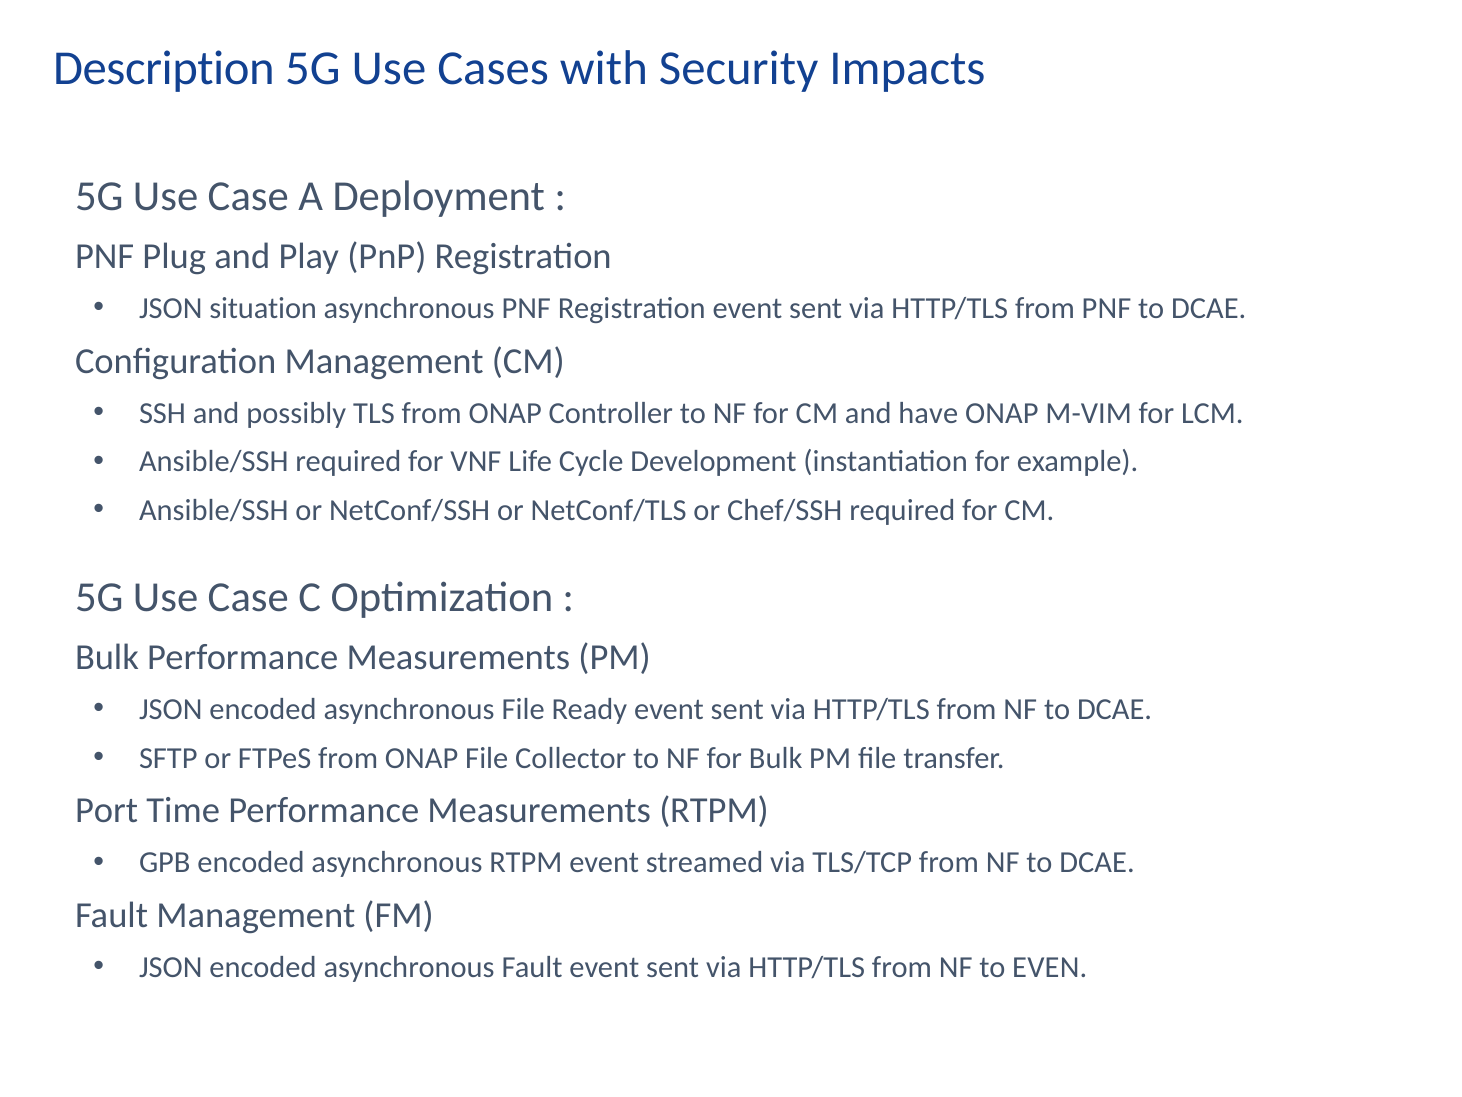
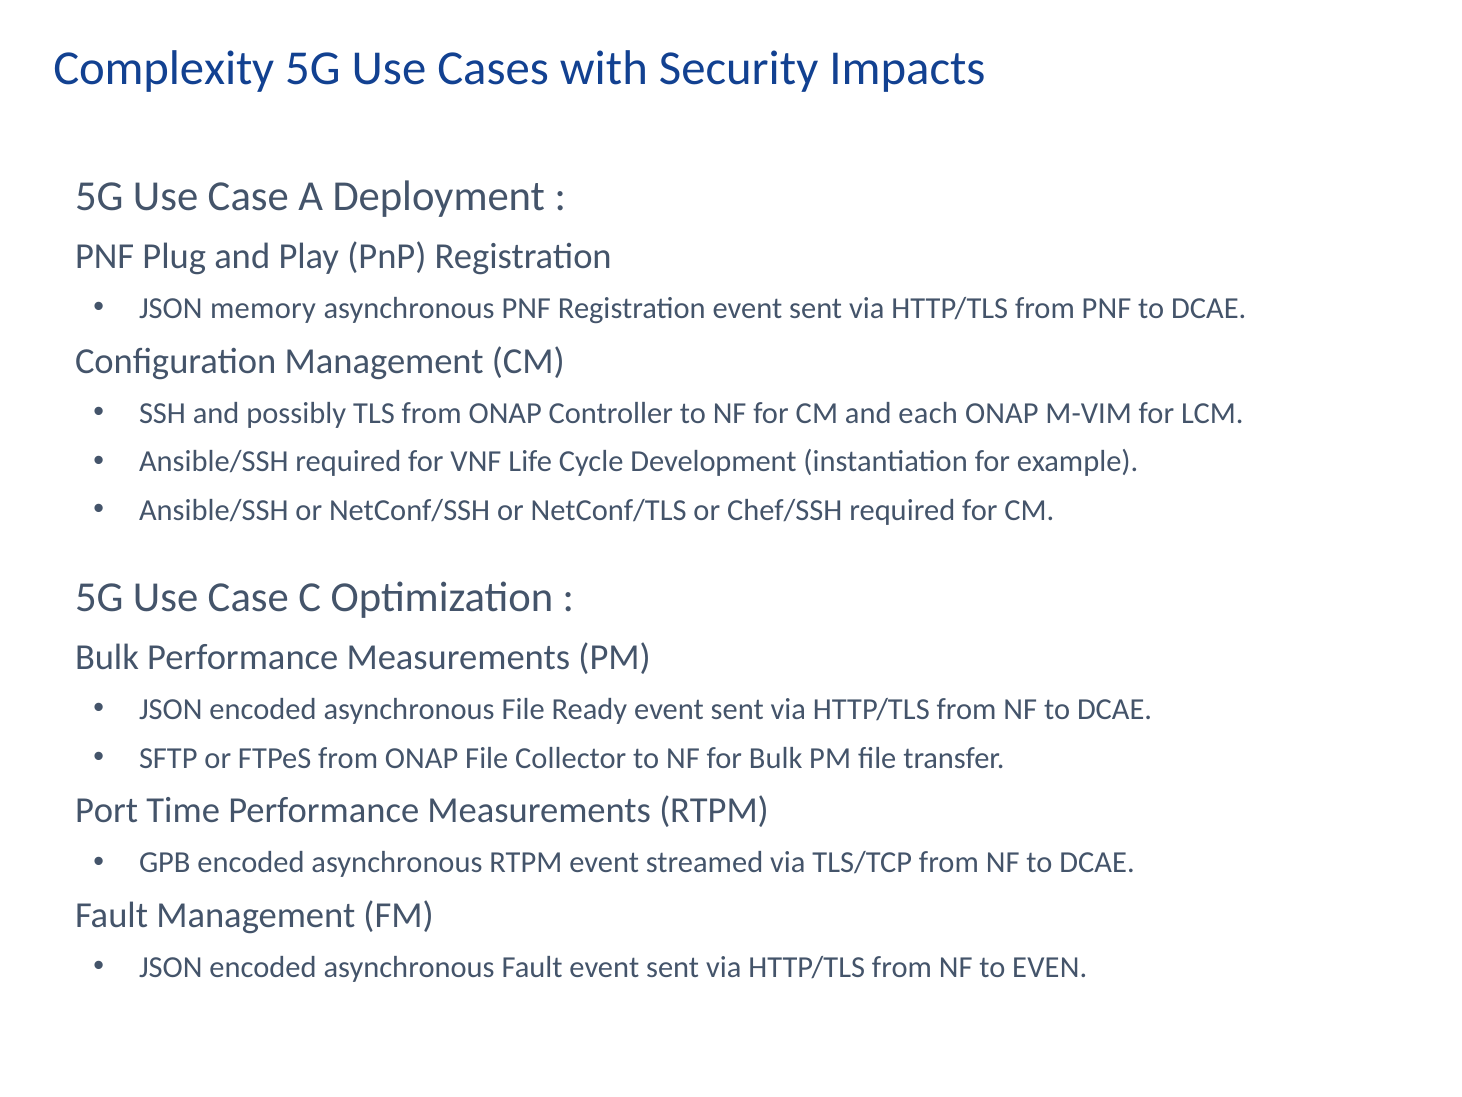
Description: Description -> Complexity (164, 68)
situation: situation -> memory (263, 308)
have: have -> each (928, 413)
